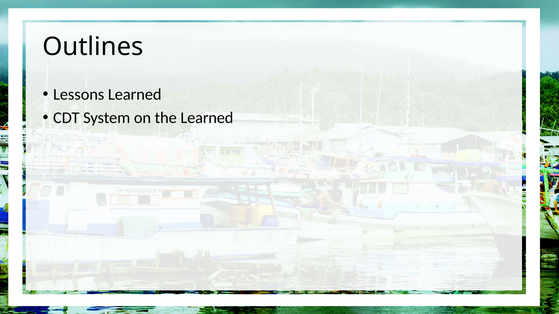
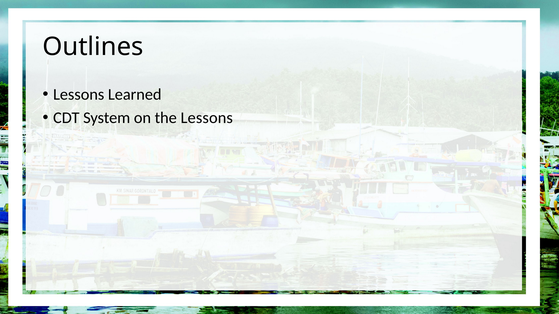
the Learned: Learned -> Lessons (207, 118)
